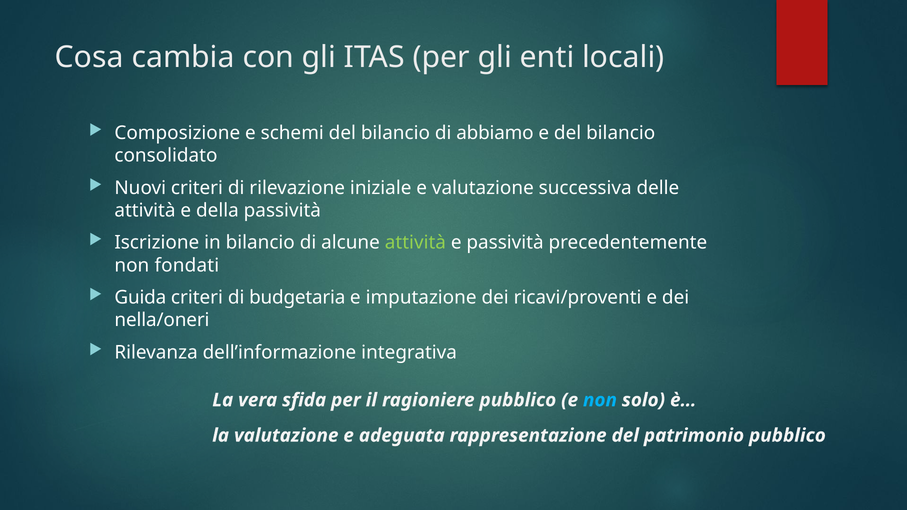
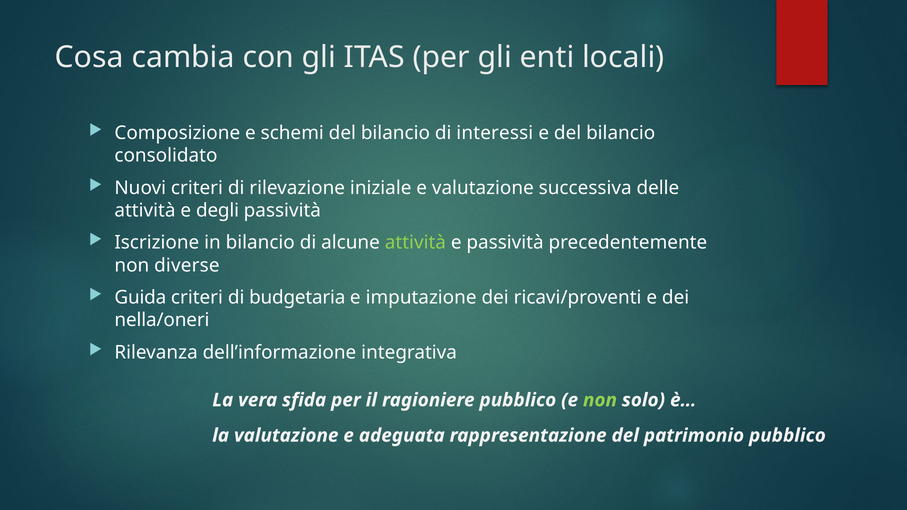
abbiamo: abbiamo -> interessi (495, 133)
della: della -> degli (218, 211)
fondati: fondati -> diverse (187, 265)
non colour: light blue -> light green (600, 400)
